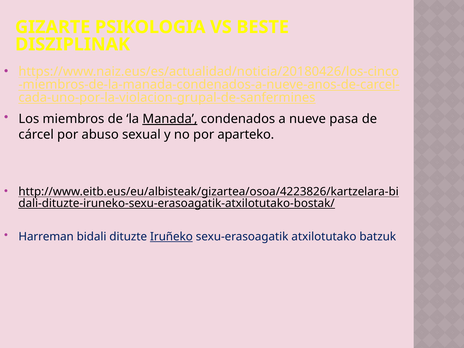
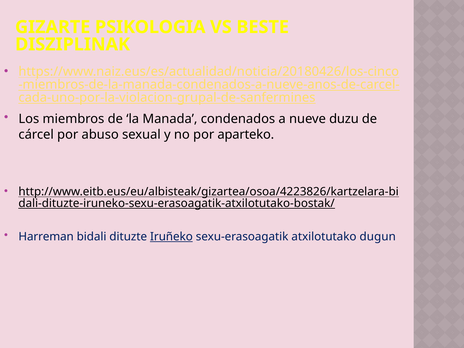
Manada underline: present -> none (170, 119)
pasa: pasa -> duzu (344, 119)
batzuk: batzuk -> dugun (378, 237)
